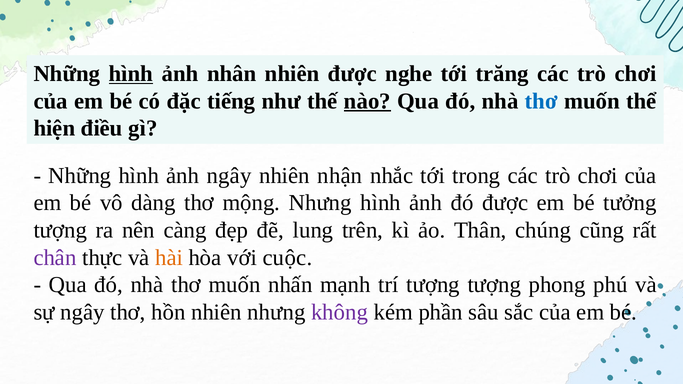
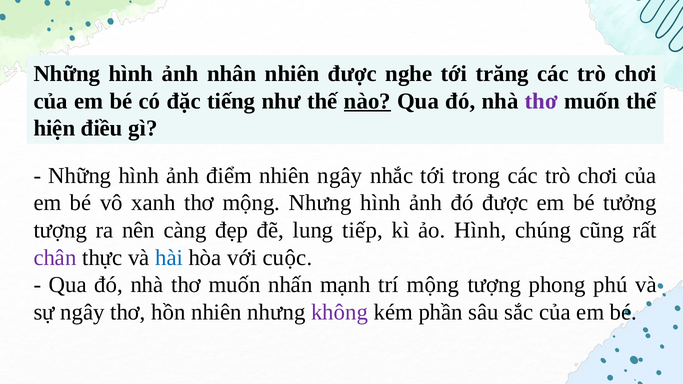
hình underline: present -> none (131, 74)
thơ colour: blue -> purple (541, 101)
ảnh ngây: ngây -> điểm (229, 176)
nhiên nhận: nhận -> ngây (340, 176)
dàng: dàng -> xanh (154, 203)
trên: trên -> tiếp (362, 230)
ảo Thân: Thân -> Hình (480, 230)
hài colour: orange -> blue (169, 258)
trí tượng: tượng -> mộng (433, 285)
